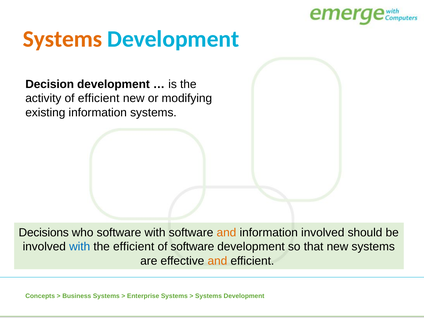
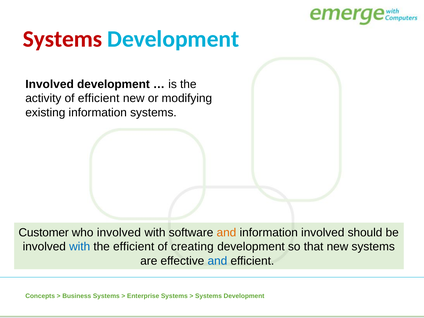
Systems colour: orange -> red (63, 39)
Decision: Decision -> Involved (50, 84)
Decisions: Decisions -> Customer (44, 233)
who software: software -> involved (119, 233)
of software: software -> creating (192, 247)
and colour: orange -> blue (217, 261)
